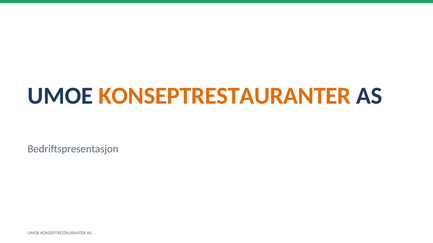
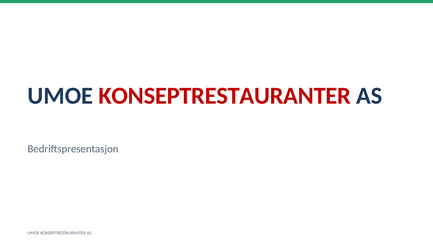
KONSEPTRESTAURANTER colour: orange -> red (225, 96)
